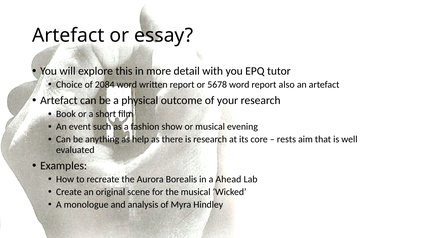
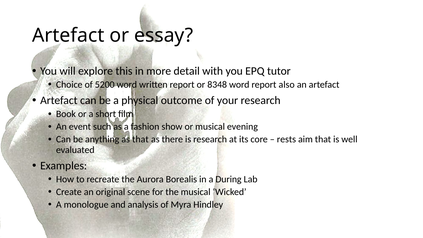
2084: 2084 -> 5200 (105, 85)
5678: 5678 -> 8348 (217, 85)
as help: help -> that (140, 139)
Ahead: Ahead -> During (229, 179)
